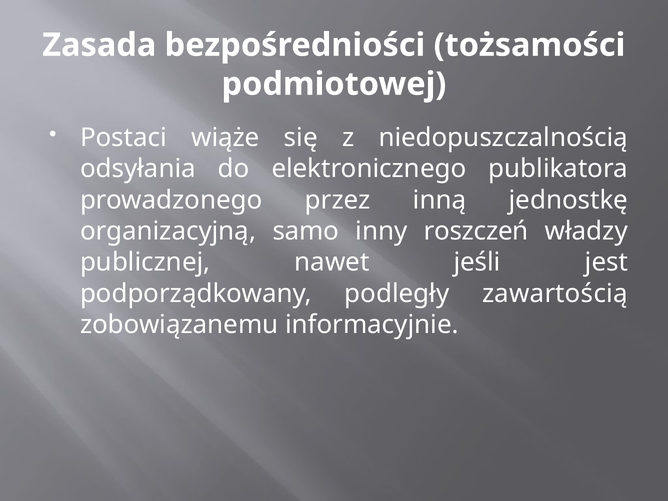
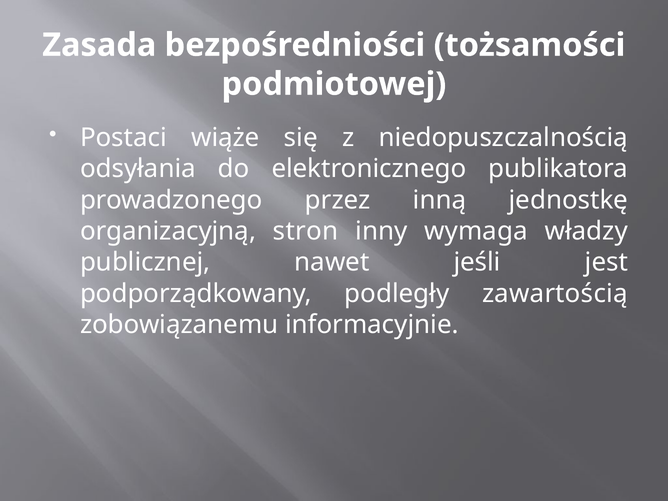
samo: samo -> stron (306, 231)
roszczeń: roszczeń -> wymaga (476, 231)
